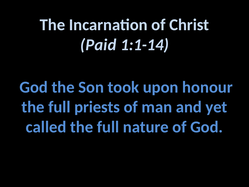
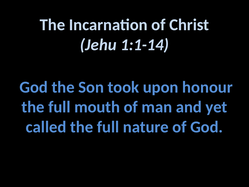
Paid: Paid -> Jehu (98, 45)
priests: priests -> mouth (97, 107)
